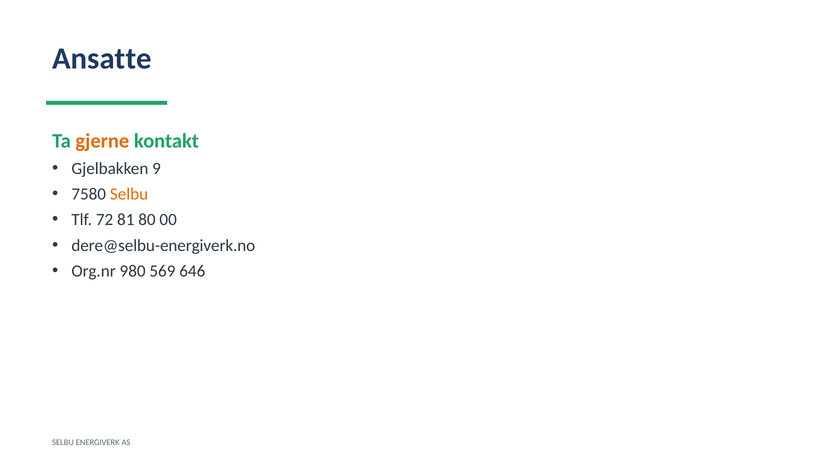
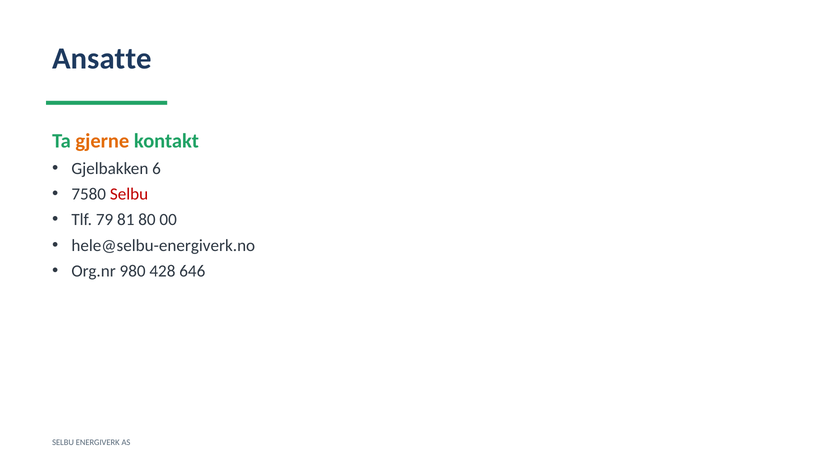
9: 9 -> 6 (157, 169)
Selbu colour: orange -> red (129, 194)
72: 72 -> 79 (105, 220)
dere@selbu-energiverk.no: dere@selbu-energiverk.no -> hele@selbu-energiverk.no (163, 246)
569: 569 -> 428 (162, 271)
